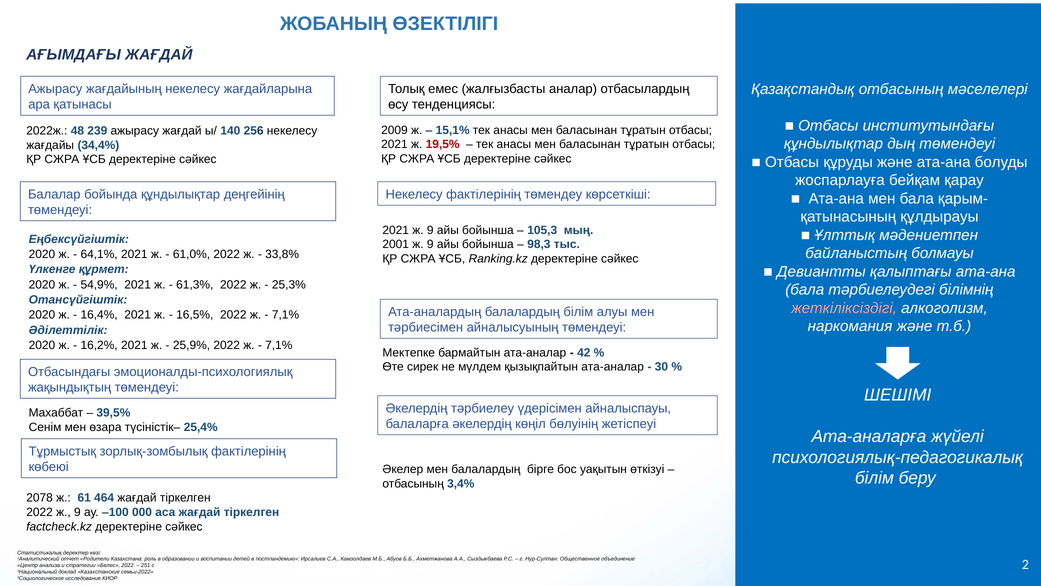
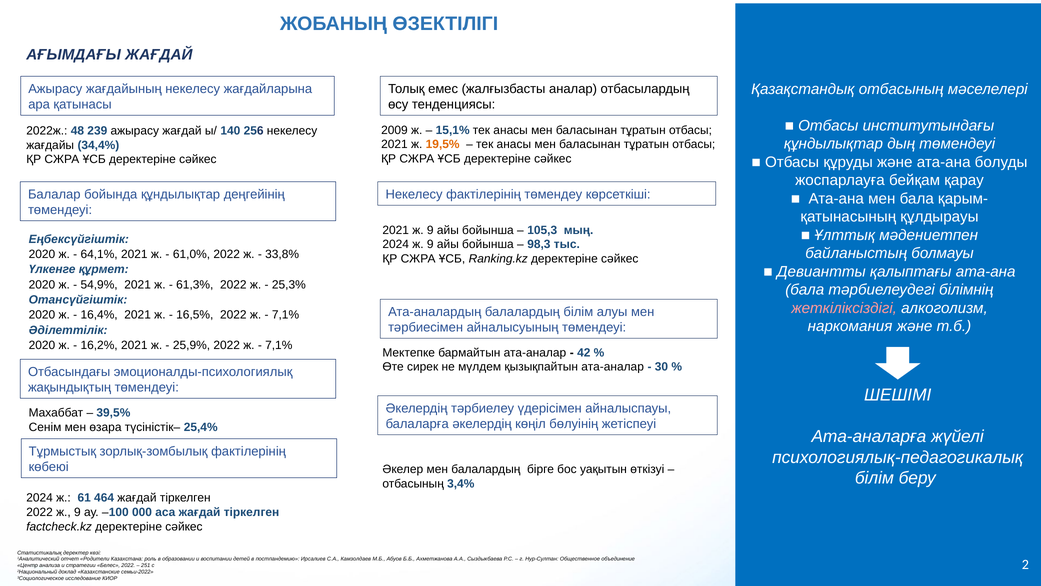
19,5% colour: red -> orange (443, 144)
2001: 2001 -> 2024 (396, 244)
2078: 2078 -> 2024 (40, 498)
